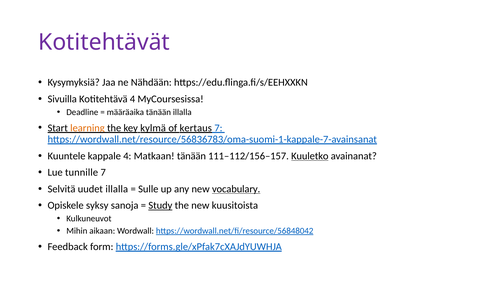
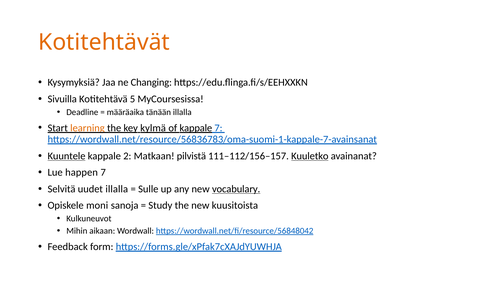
Kotitehtävät colour: purple -> orange (104, 42)
Nähdään: Nähdään -> Changing (151, 82)
Kotitehtävä 4: 4 -> 5 (133, 99)
of kertaus: kertaus -> kappale (196, 128)
Kuuntele underline: none -> present (67, 156)
kappale 4: 4 -> 2 (127, 156)
Matkaan tänään: tänään -> pilvistä (191, 156)
tunnille: tunnille -> happen (82, 172)
syksy: syksy -> moni (97, 205)
Study underline: present -> none (160, 205)
